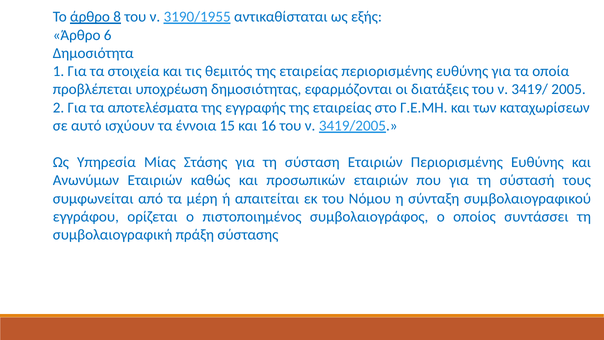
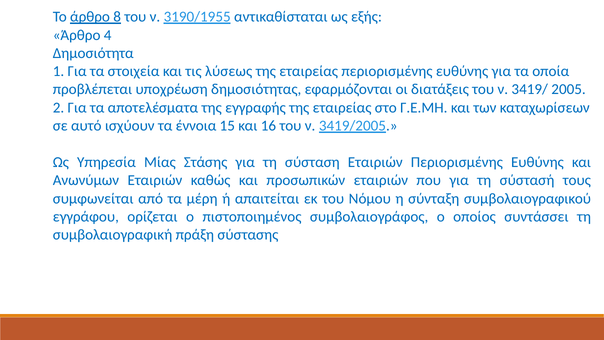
6: 6 -> 4 (108, 35)
θεμιτός: θεμιτός -> λύσεως (229, 71)
